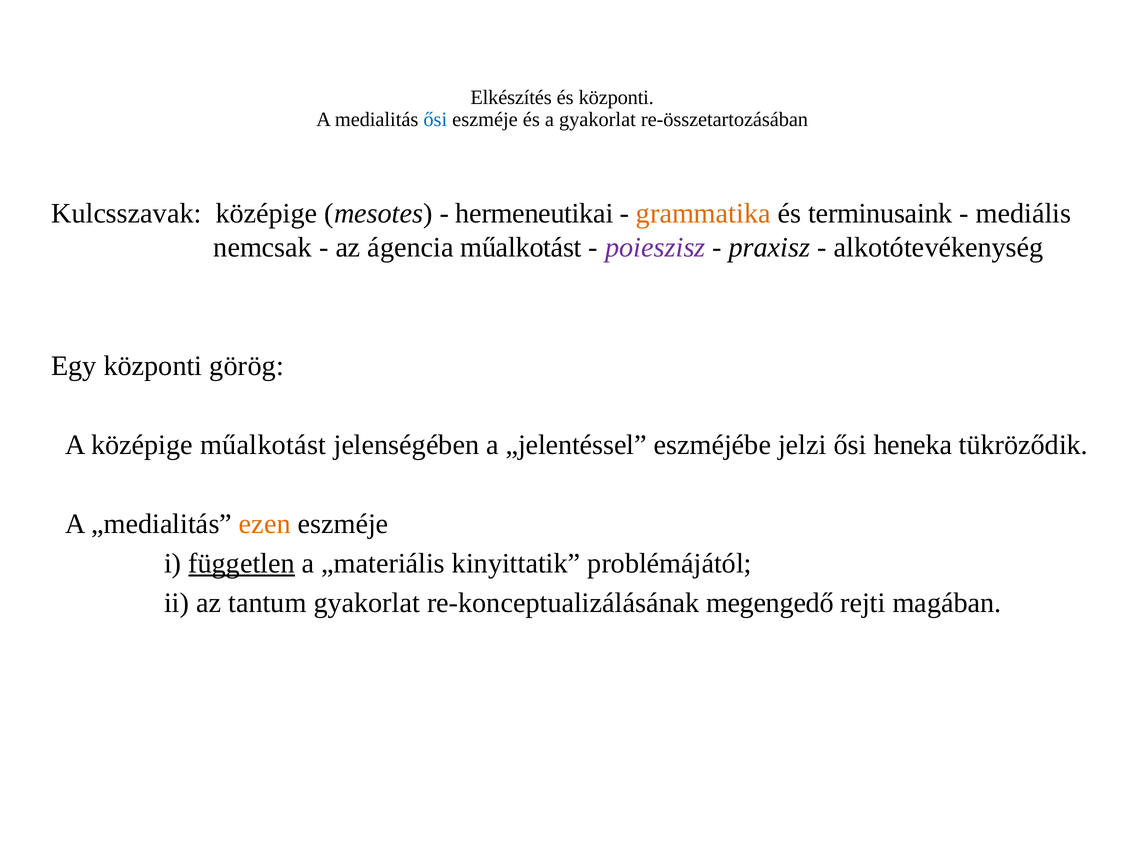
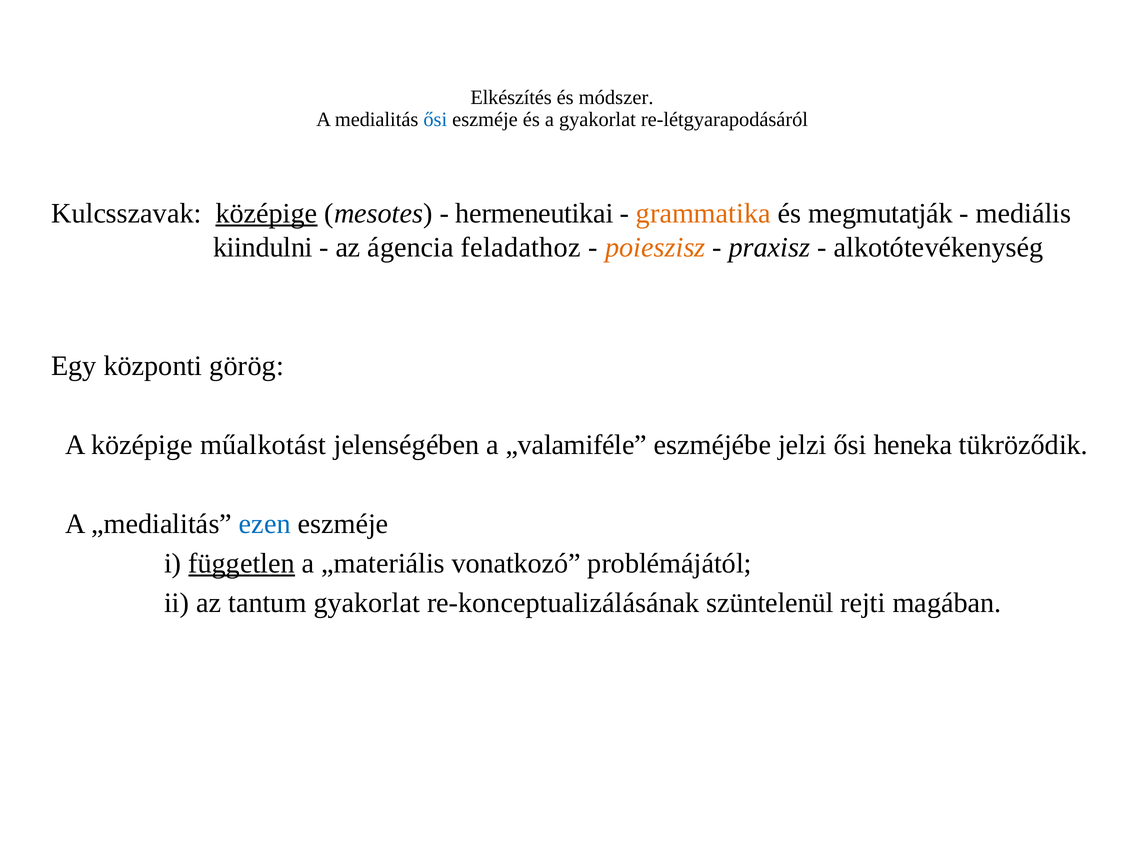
és központi: központi -> módszer (616, 98)
re-összetartozásában: re-összetartozásában -> re-létgyarapodásáról (724, 120)
középige underline: none -> present (266, 213)
terminusaink: terminusaink -> megmutatják (880, 213)
nemcsak: nemcsak -> kiindulni (263, 247)
ágencia műalkotást: műalkotást -> feladathoz (521, 247)
poieszisz colour: purple -> orange (655, 247)
„jelentéssel: „jelentéssel -> „valamiféle (576, 445)
ezen colour: orange -> blue (265, 524)
kinyittatik: kinyittatik -> vonatkozó (516, 563)
megengedő: megengedő -> szüntelenül (770, 603)
